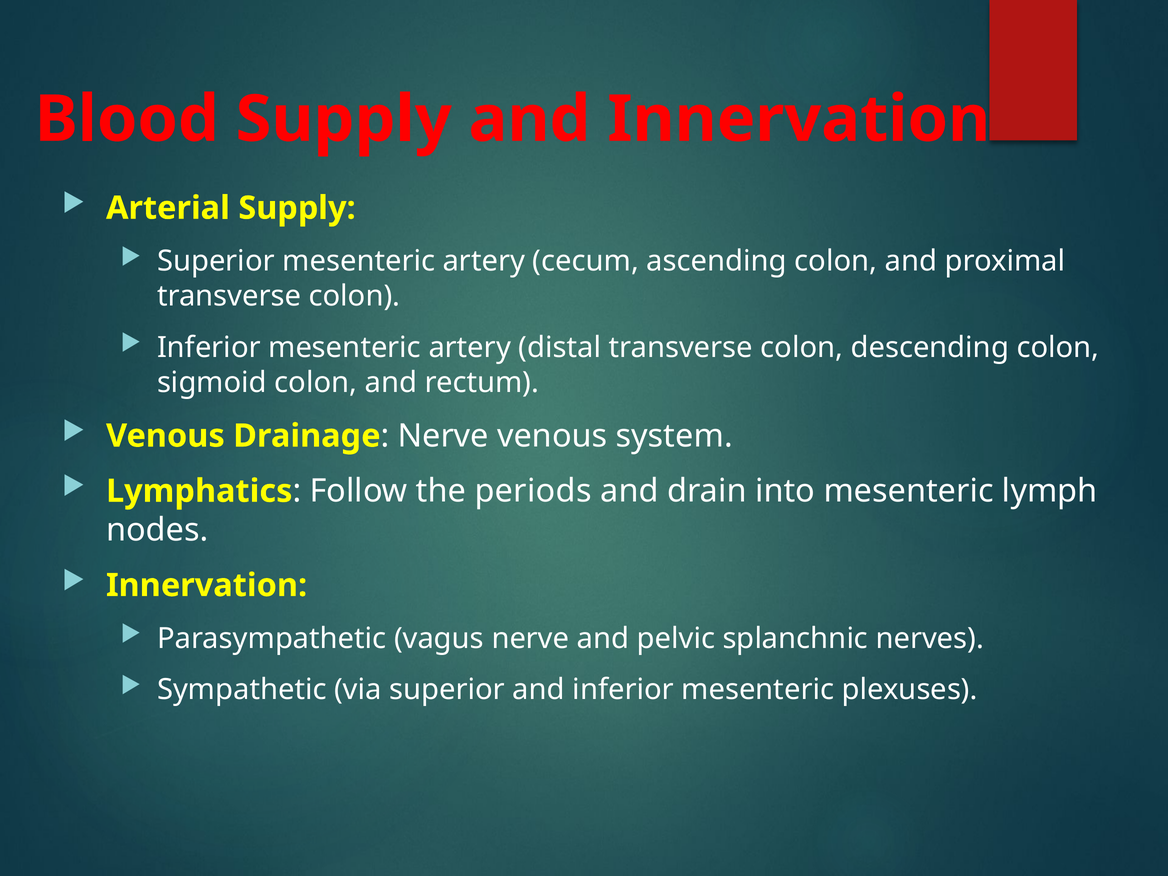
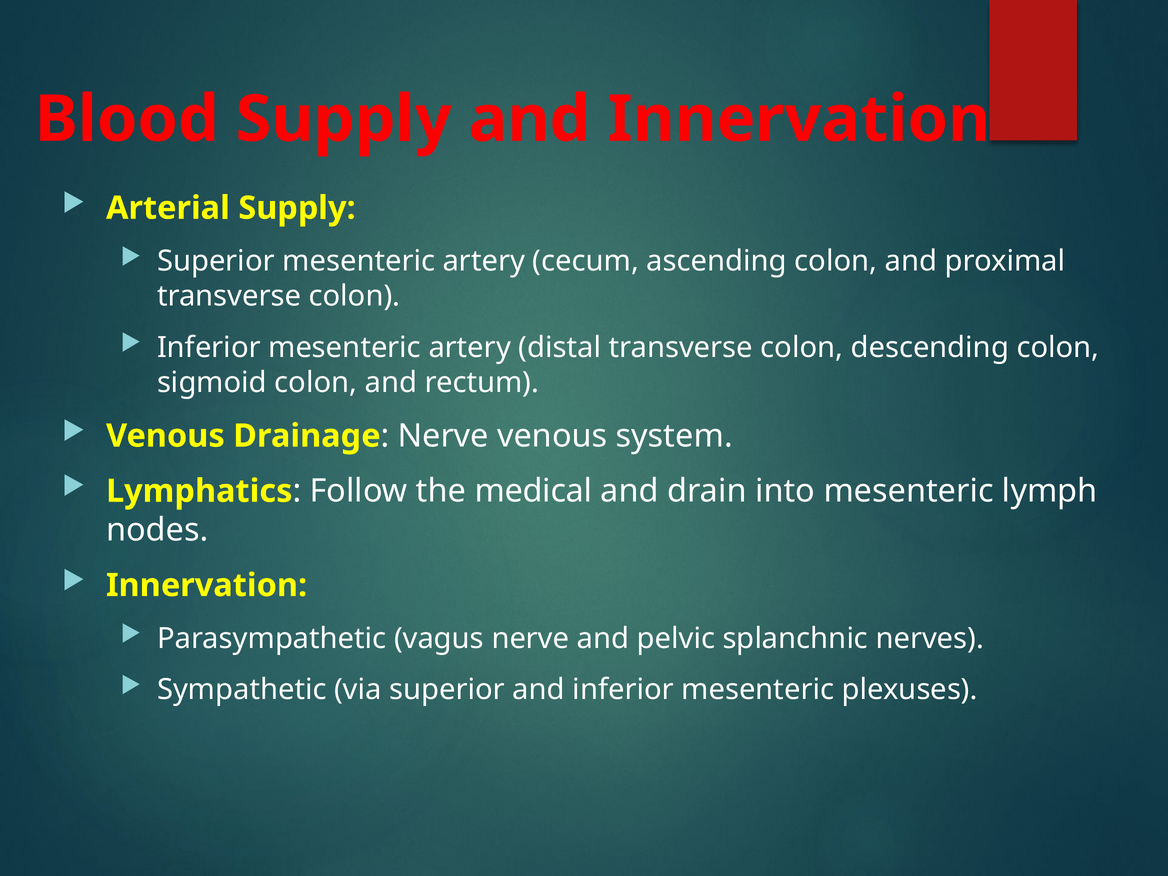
periods: periods -> medical (533, 491)
